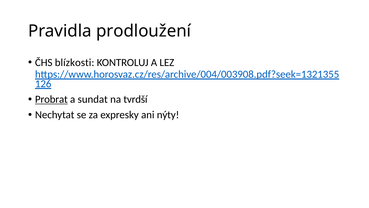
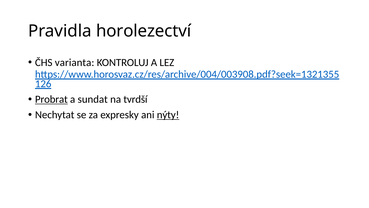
prodloužení: prodloužení -> horolezectví (144, 31)
blízkosti: blízkosti -> varianta (75, 62)
nýty underline: none -> present (168, 115)
